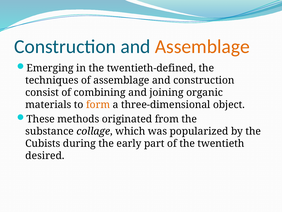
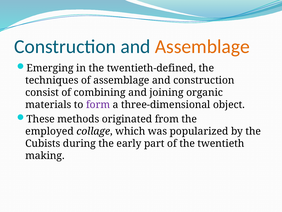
form colour: orange -> purple (98, 105)
substance: substance -> employed (50, 131)
desired: desired -> making (45, 155)
